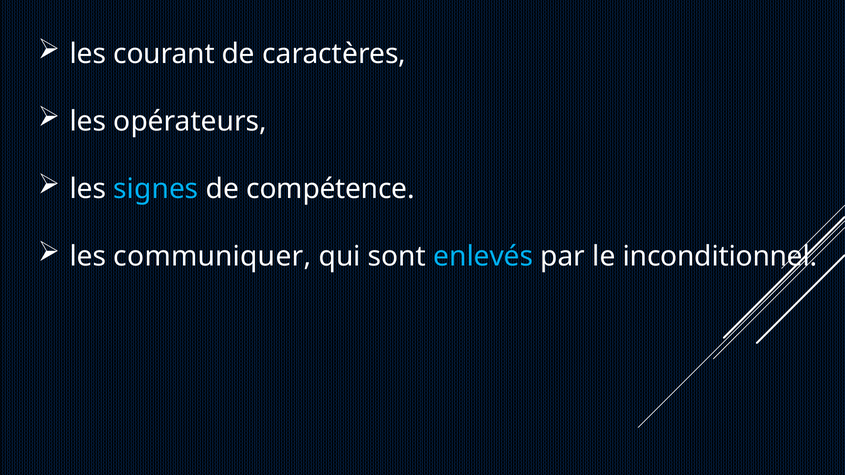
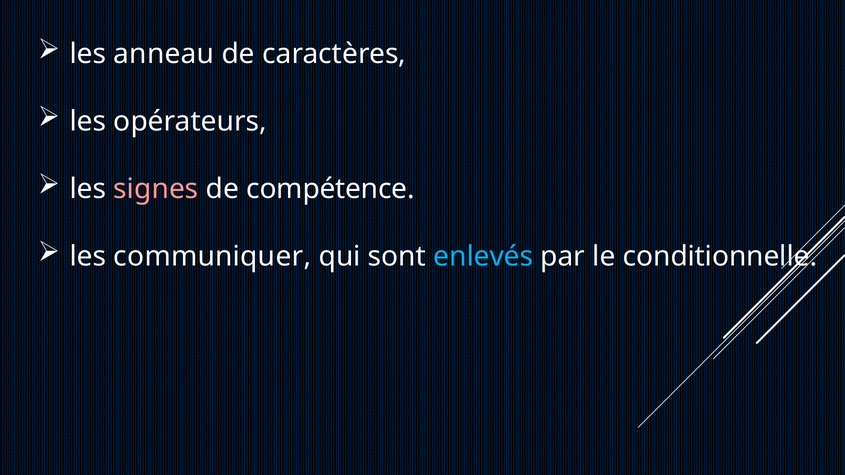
courant: courant -> anneau (164, 54)
signes colour: light blue -> pink (156, 189)
inconditionnel: inconditionnel -> conditionnelle (720, 257)
